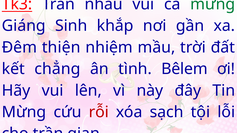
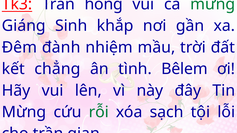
nhau: nhau -> hồng (104, 4)
thiện: thiện -> đành (61, 47)
rỗi colour: red -> green (99, 112)
